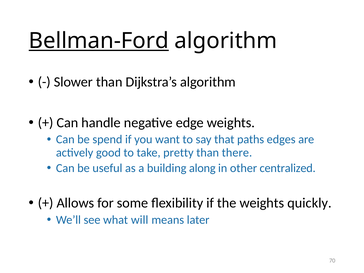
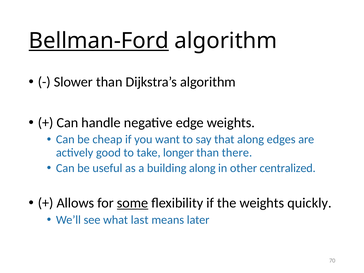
spend: spend -> cheap (107, 139)
that paths: paths -> along (251, 139)
pretty: pretty -> longer (178, 153)
some underline: none -> present (133, 203)
will: will -> last (140, 220)
